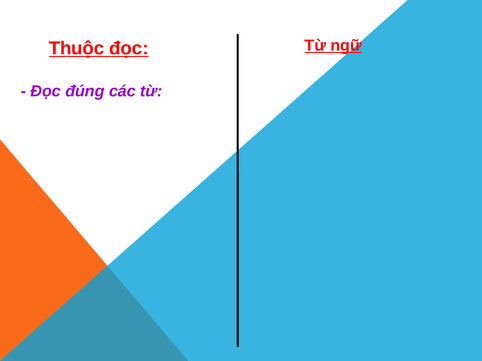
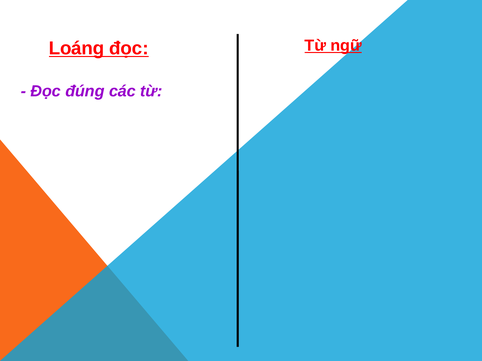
Thuộc: Thuộc -> Loáng (77, 49)
